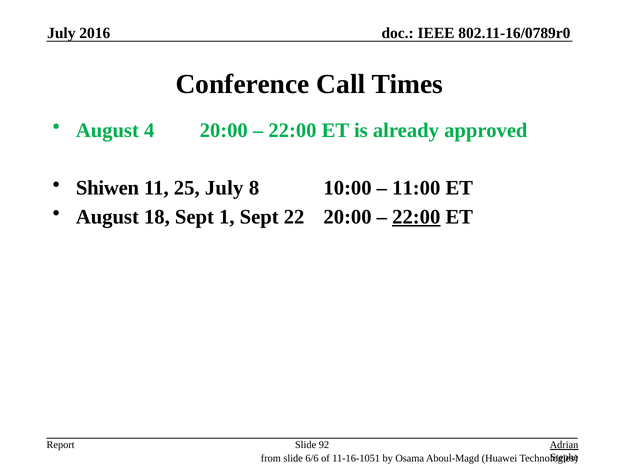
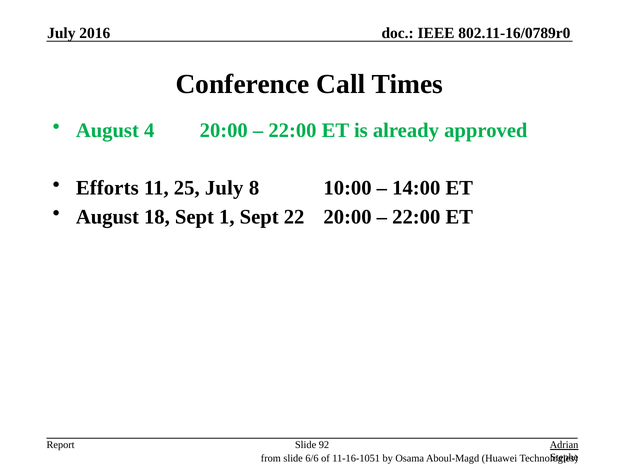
Shiwen: Shiwen -> Efforts (107, 188)
11:00: 11:00 -> 14:00 (416, 188)
22:00 underline: present -> none (416, 217)
